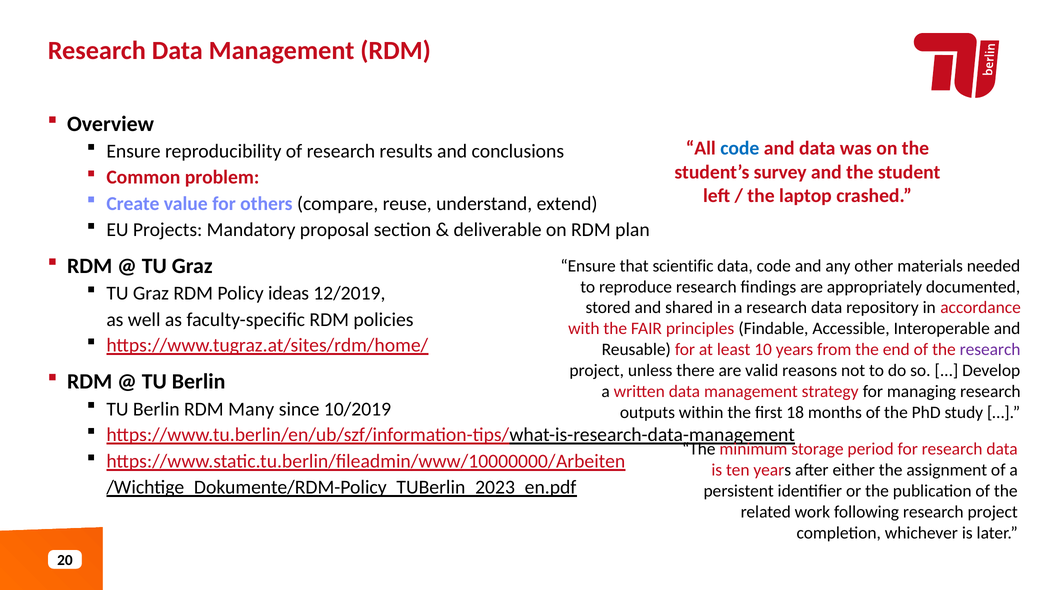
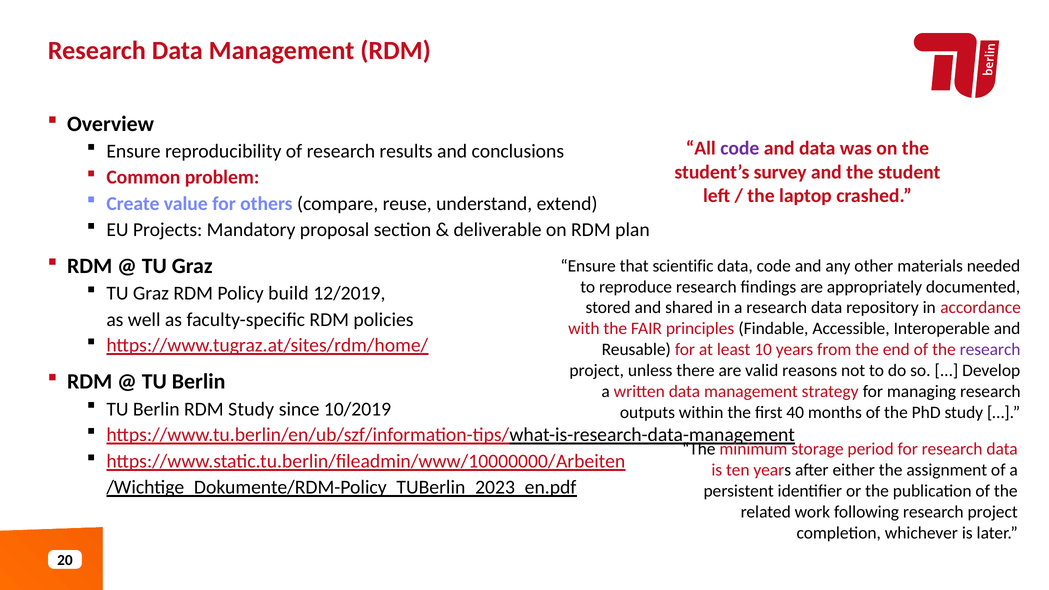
code colour: blue -> purple (740, 148)
ideas: ideas -> build (288, 293)
RDM Many: Many -> Study (251, 409)
18: 18 -> 40 (795, 413)
